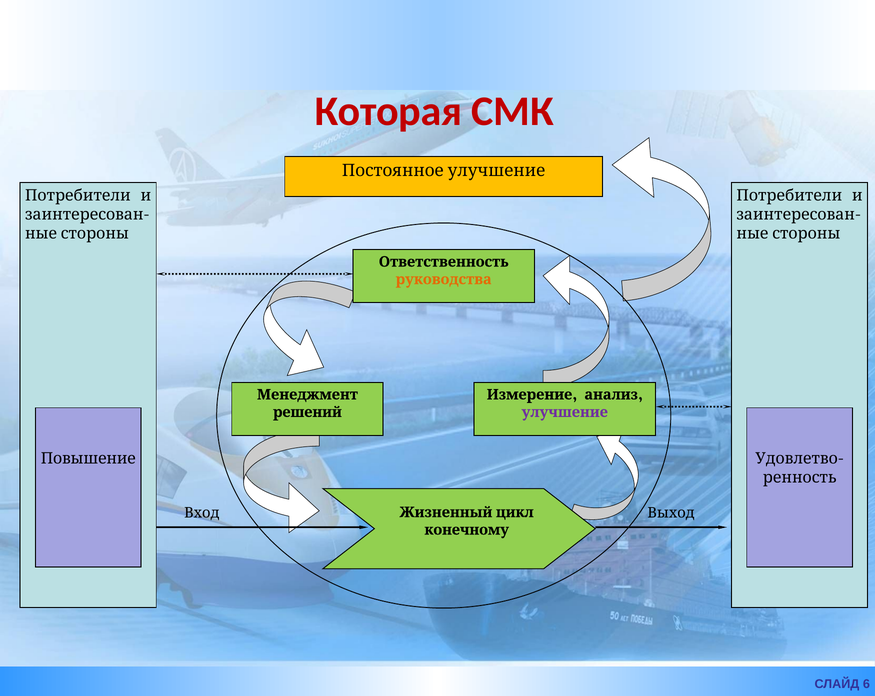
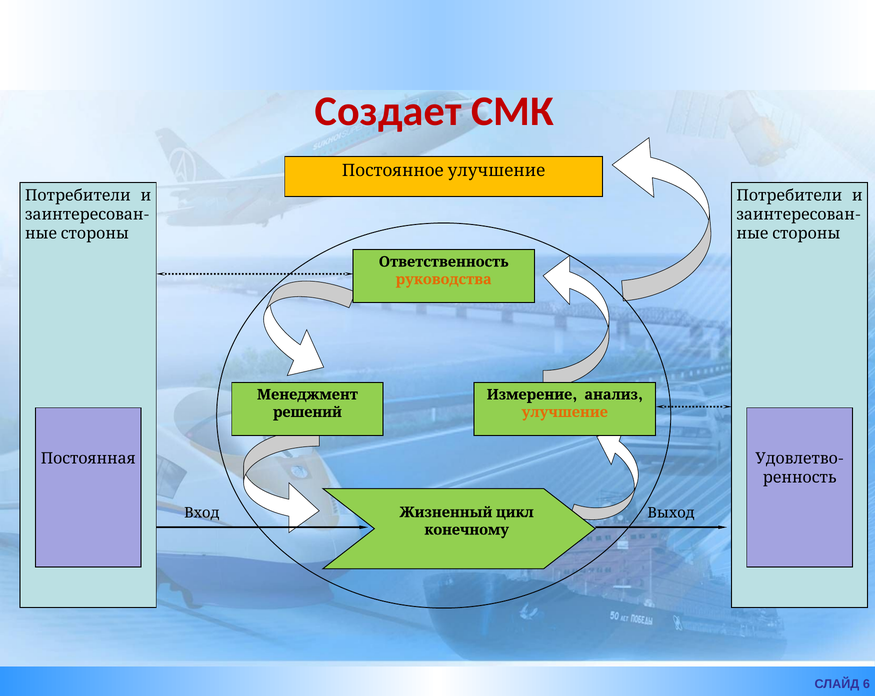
Которая: Которая -> Создает (388, 111)
улучшение colour: purple -> orange (565, 412)
Повышение: Повышение -> Постоянная (88, 459)
